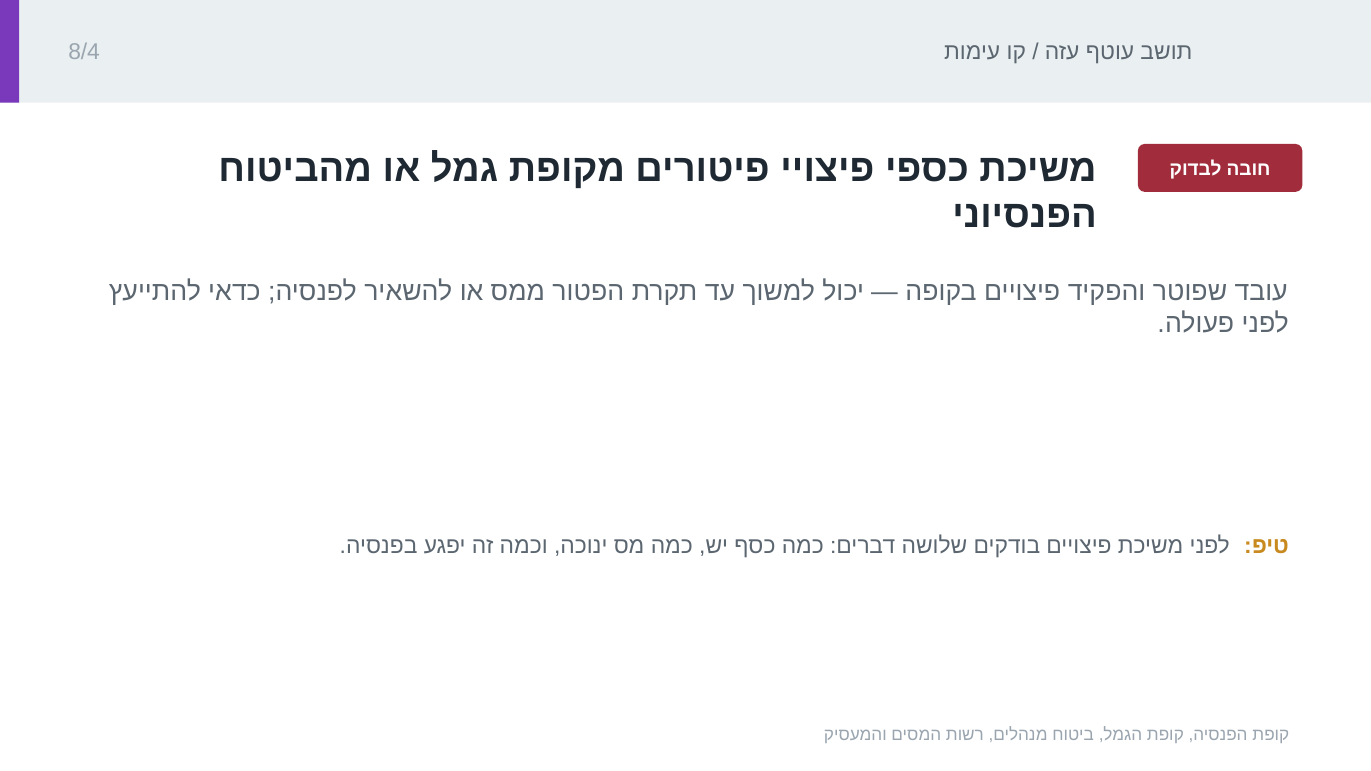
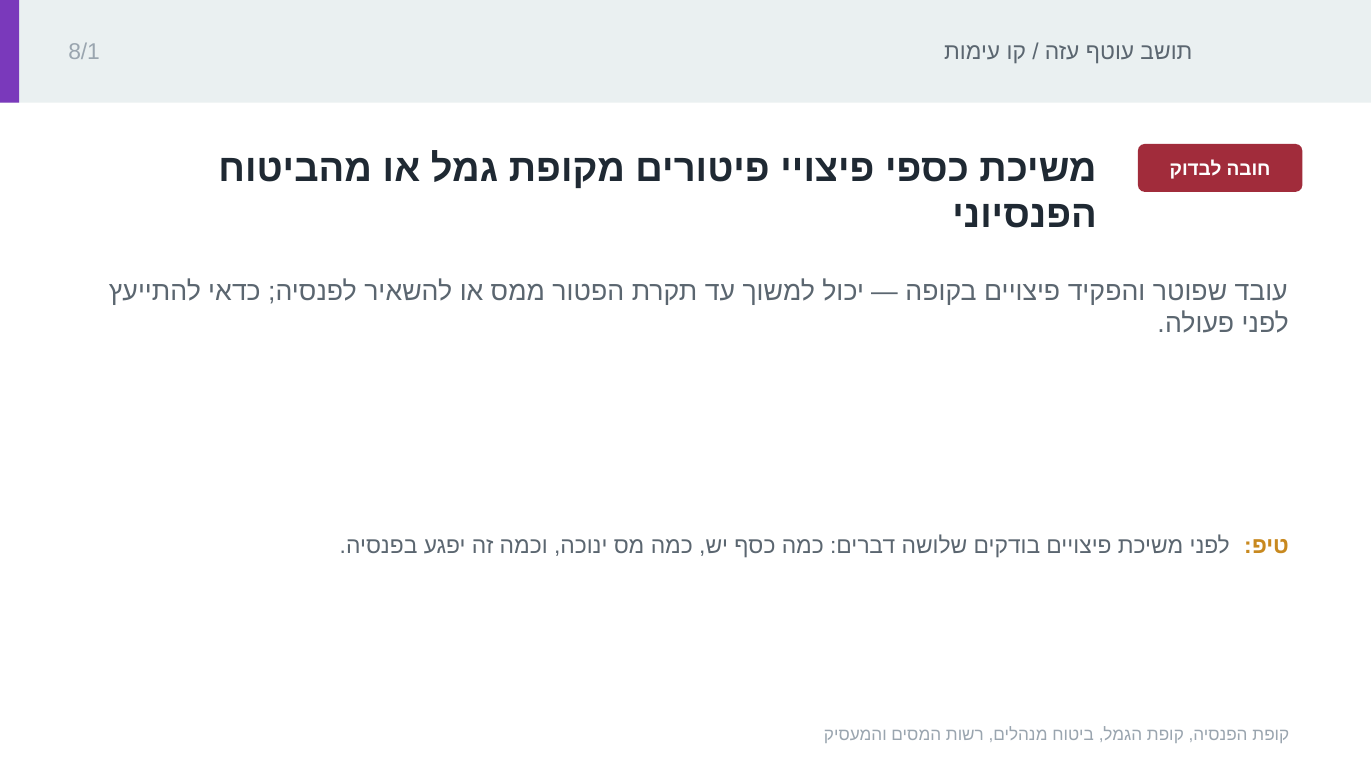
8/4: 8/4 -> 8/1 (84, 52)
